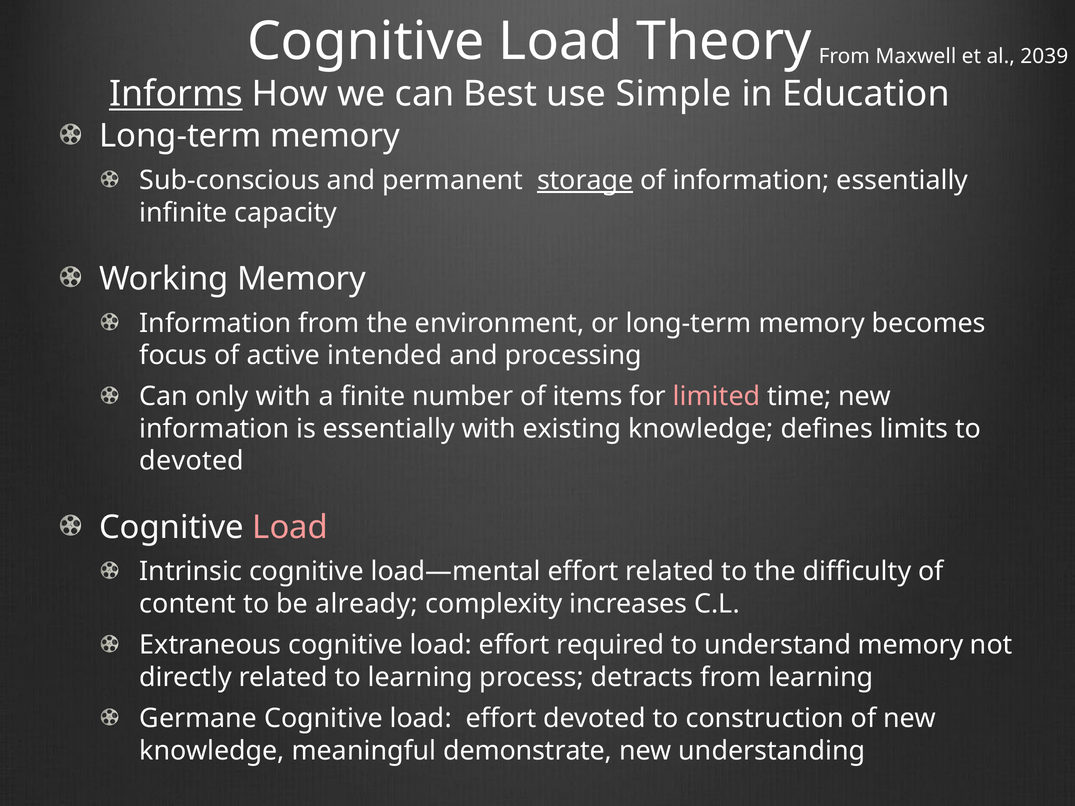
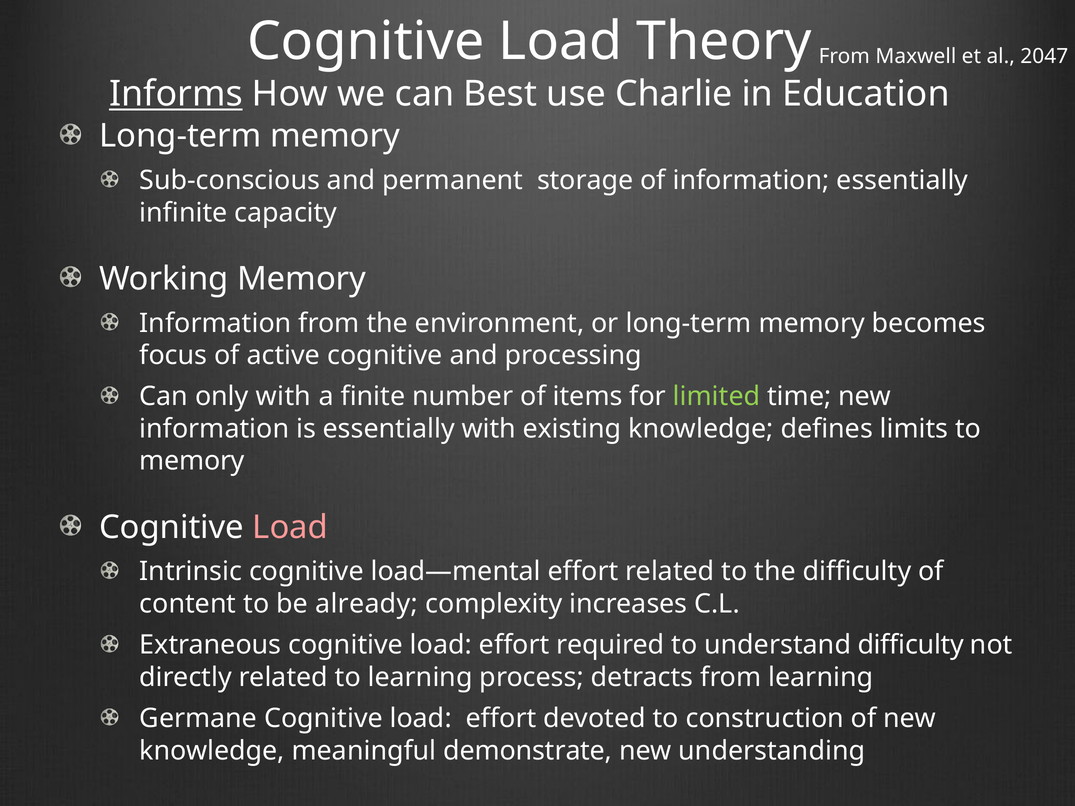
2039: 2039 -> 2047 (1044, 56)
Simple: Simple -> Charlie (674, 94)
storage underline: present -> none (585, 181)
active intended: intended -> cognitive (385, 356)
limited colour: pink -> light green (717, 397)
devoted: devoted -> memory (192, 461)
understand memory: memory -> difficulty (911, 645)
